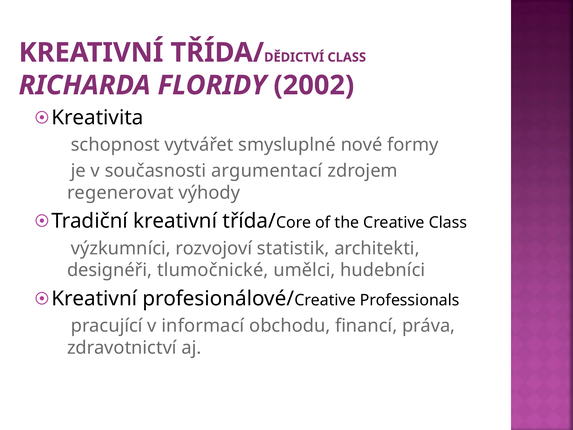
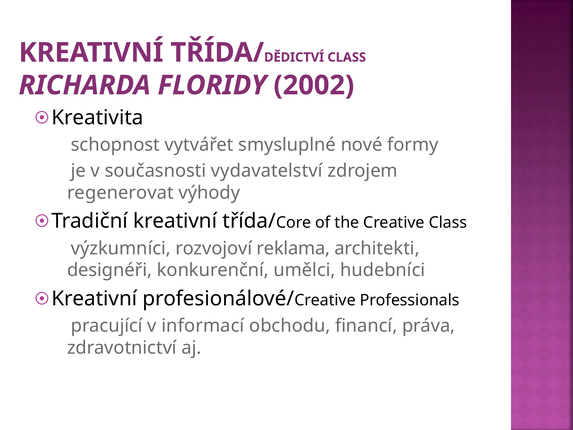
argumentací: argumentací -> vydavatelství (267, 171)
statistik: statistik -> reklama (293, 248)
tlumočnické: tlumočnické -> konkurenční (213, 270)
